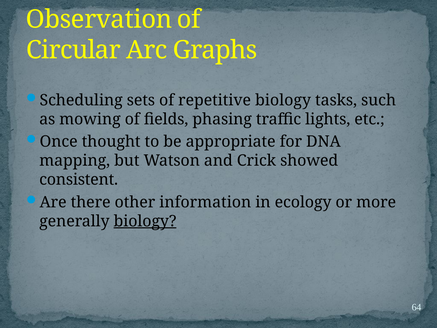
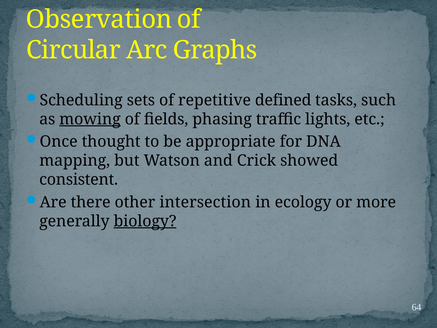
repetitive biology: biology -> defined (283, 100)
mowing underline: none -> present (90, 119)
information: information -> intersection (205, 202)
